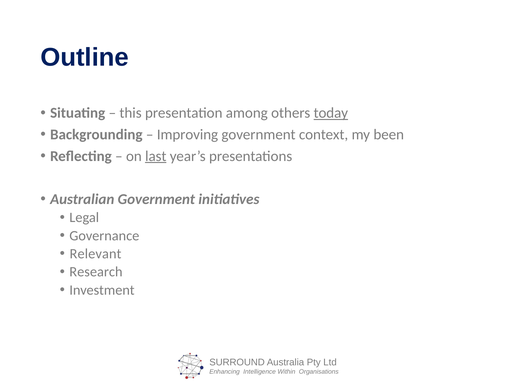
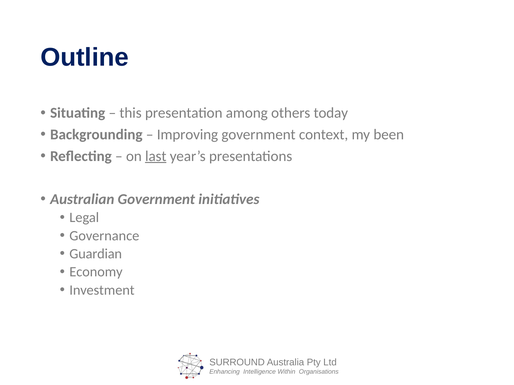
today underline: present -> none (331, 113)
Relevant: Relevant -> Guardian (96, 254)
Research: Research -> Economy (96, 272)
